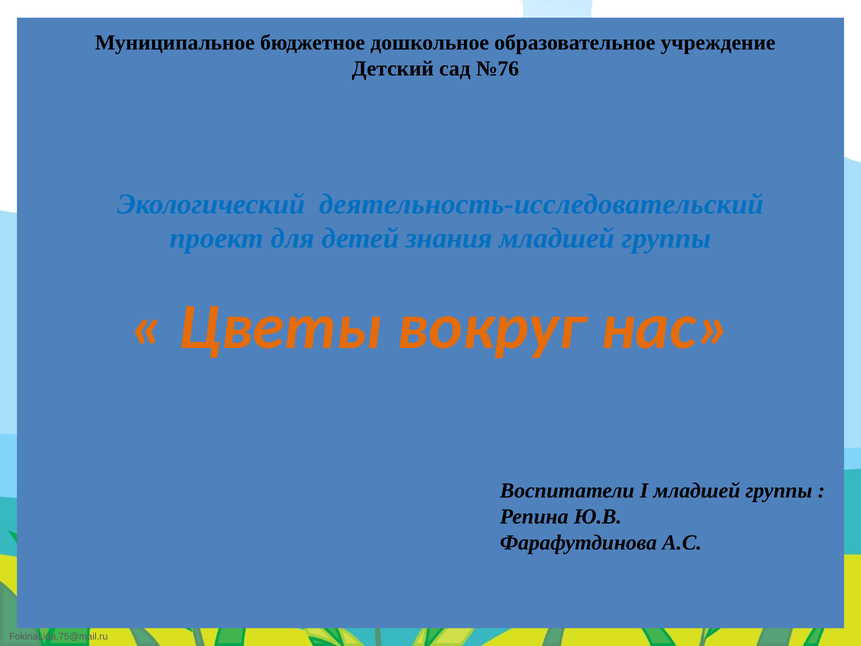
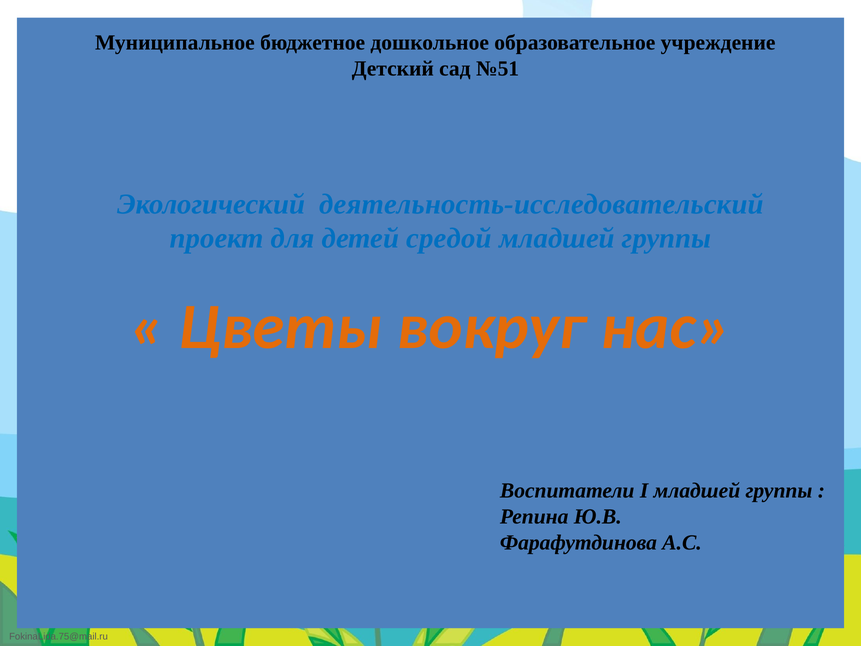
№76: №76 -> №51 (498, 69)
знания: знания -> средой (449, 238)
